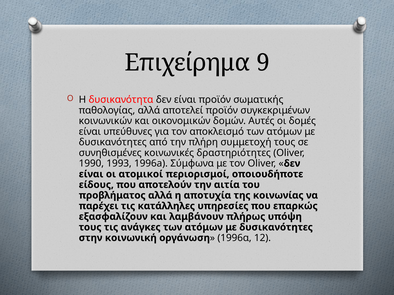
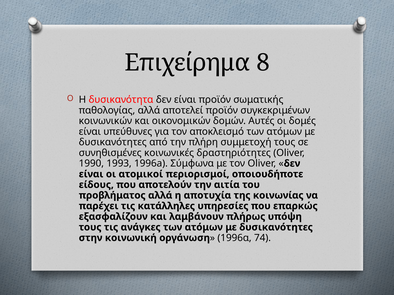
9: 9 -> 8 (263, 63)
12: 12 -> 74 (263, 238)
